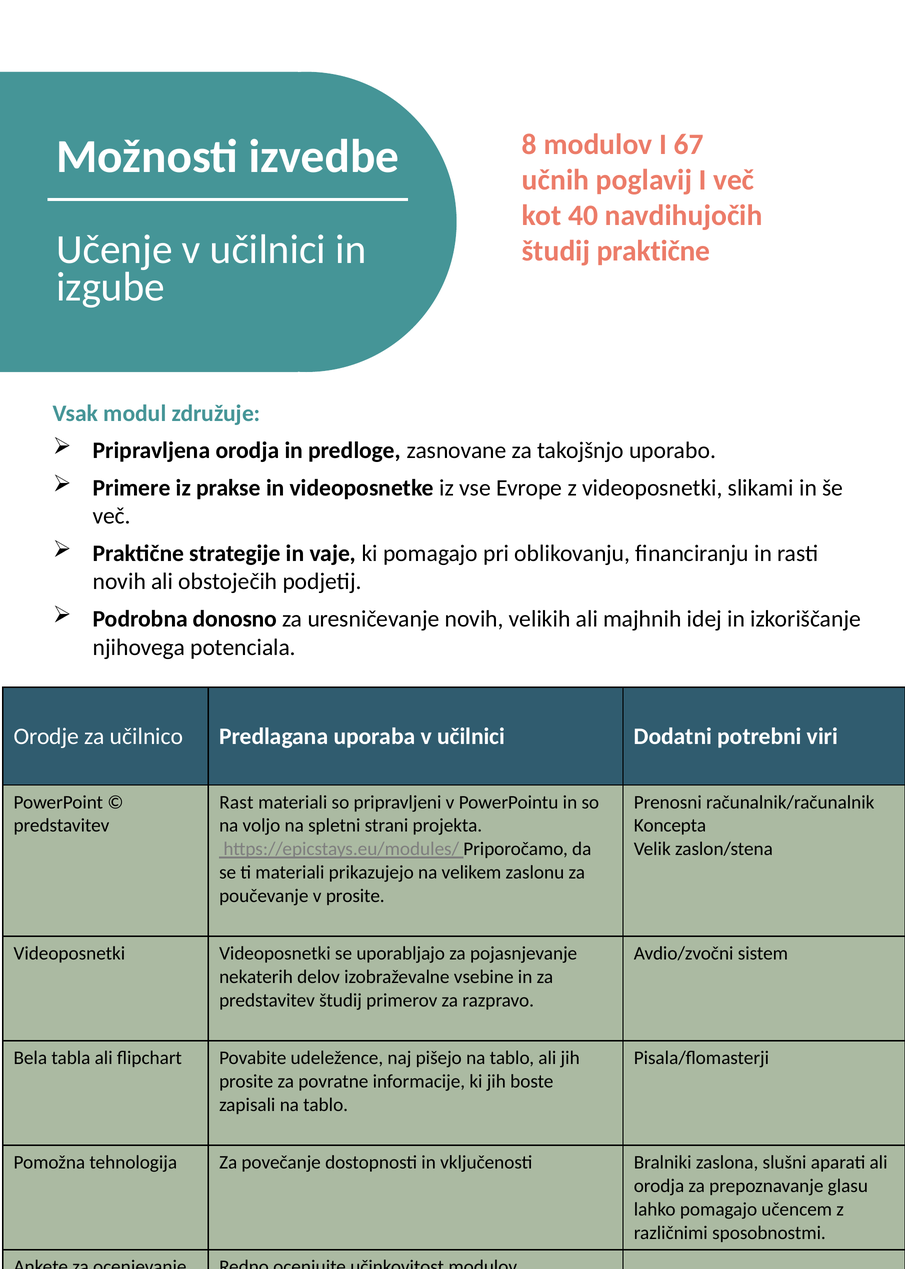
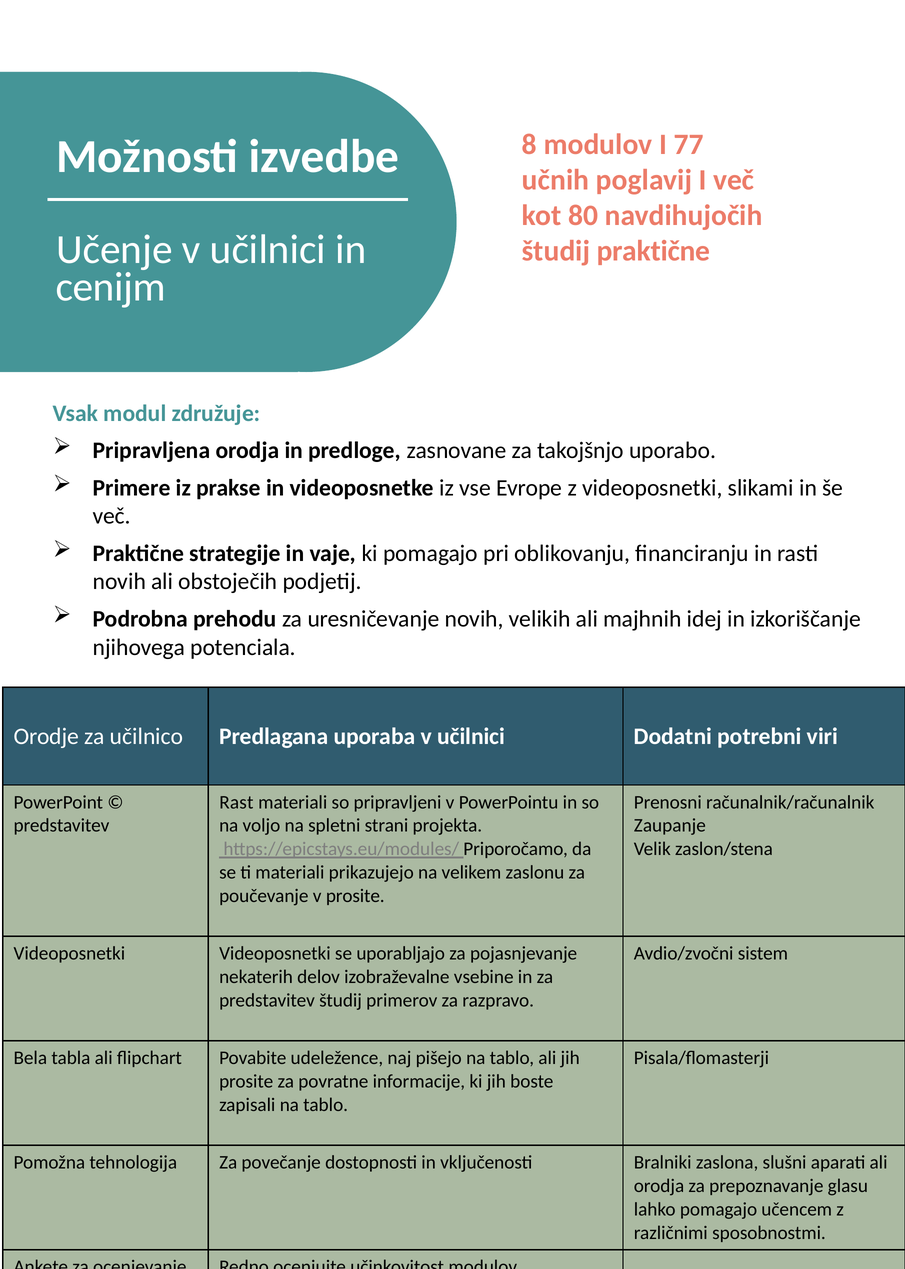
67: 67 -> 77 (689, 145)
40: 40 -> 80 (583, 216)
izgube: izgube -> cenijm (111, 287)
donosno: donosno -> prehodu (235, 619)
Koncepta: Koncepta -> Zaupanje (670, 826)
